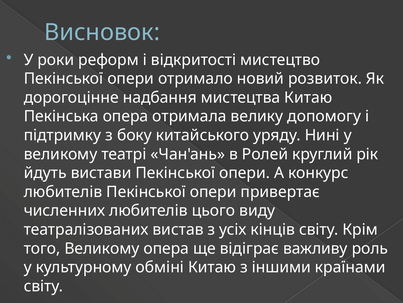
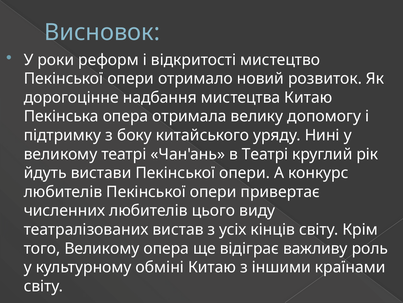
в Ролей: Ролей -> Театрі (265, 154)
